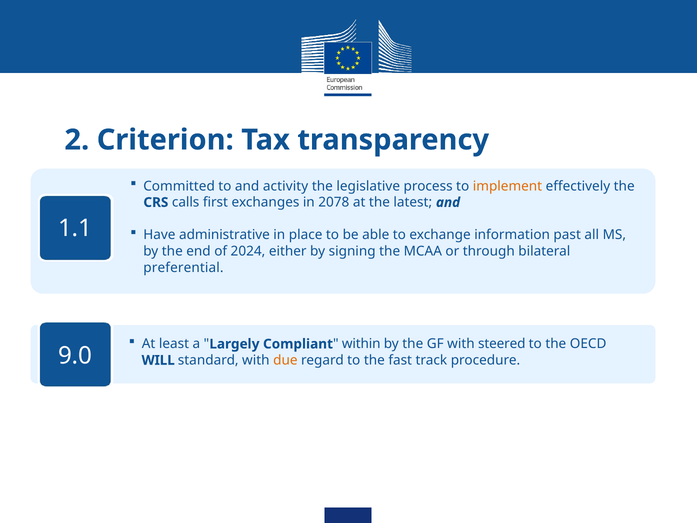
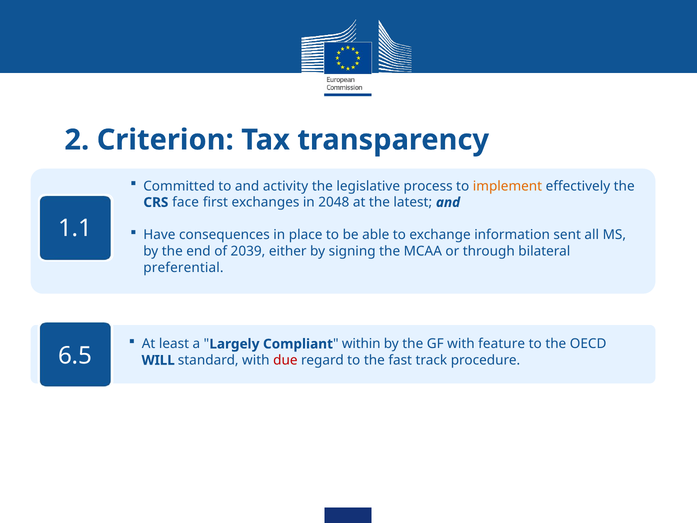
calls: calls -> face (186, 202)
2078: 2078 -> 2048 (334, 202)
administrative: administrative -> consequences (224, 235)
past: past -> sent (567, 235)
2024: 2024 -> 2039 (248, 251)
steered: steered -> feature (502, 344)
9.0: 9.0 -> 6.5 (75, 355)
due colour: orange -> red (285, 360)
